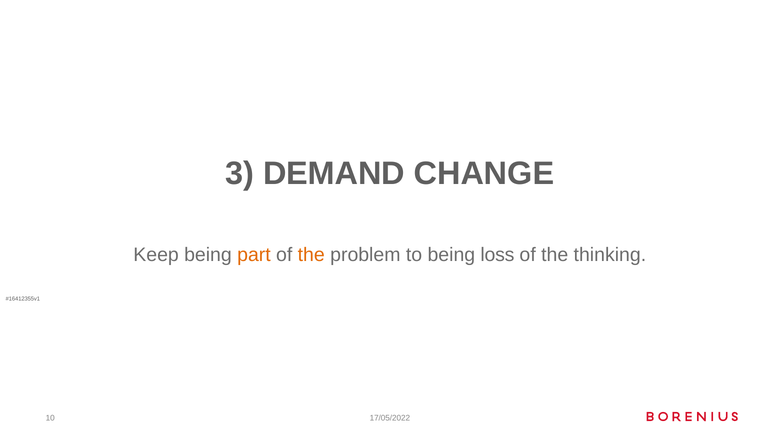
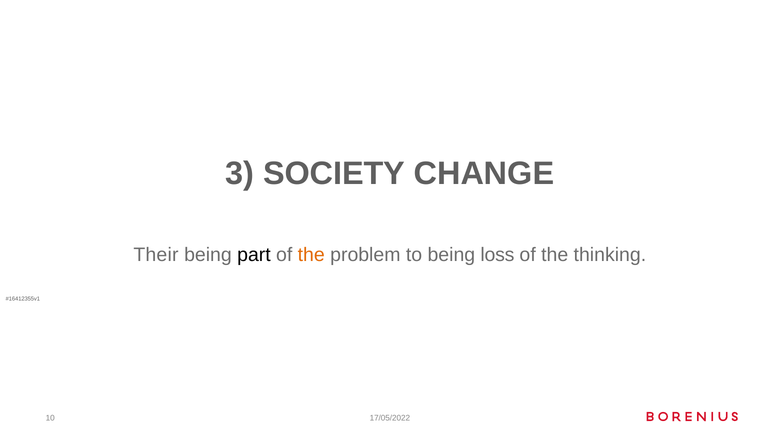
DEMAND: DEMAND -> SOCIETY (334, 174)
Keep: Keep -> Their (156, 255)
part colour: orange -> black (254, 255)
